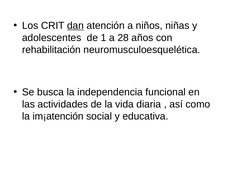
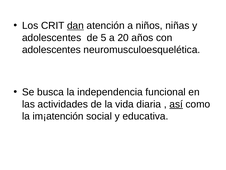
1: 1 -> 5 (104, 38)
28: 28 -> 20 (123, 38)
rehabilitación: rehabilitación -> adolescentes (51, 50)
así underline: none -> present (176, 104)
